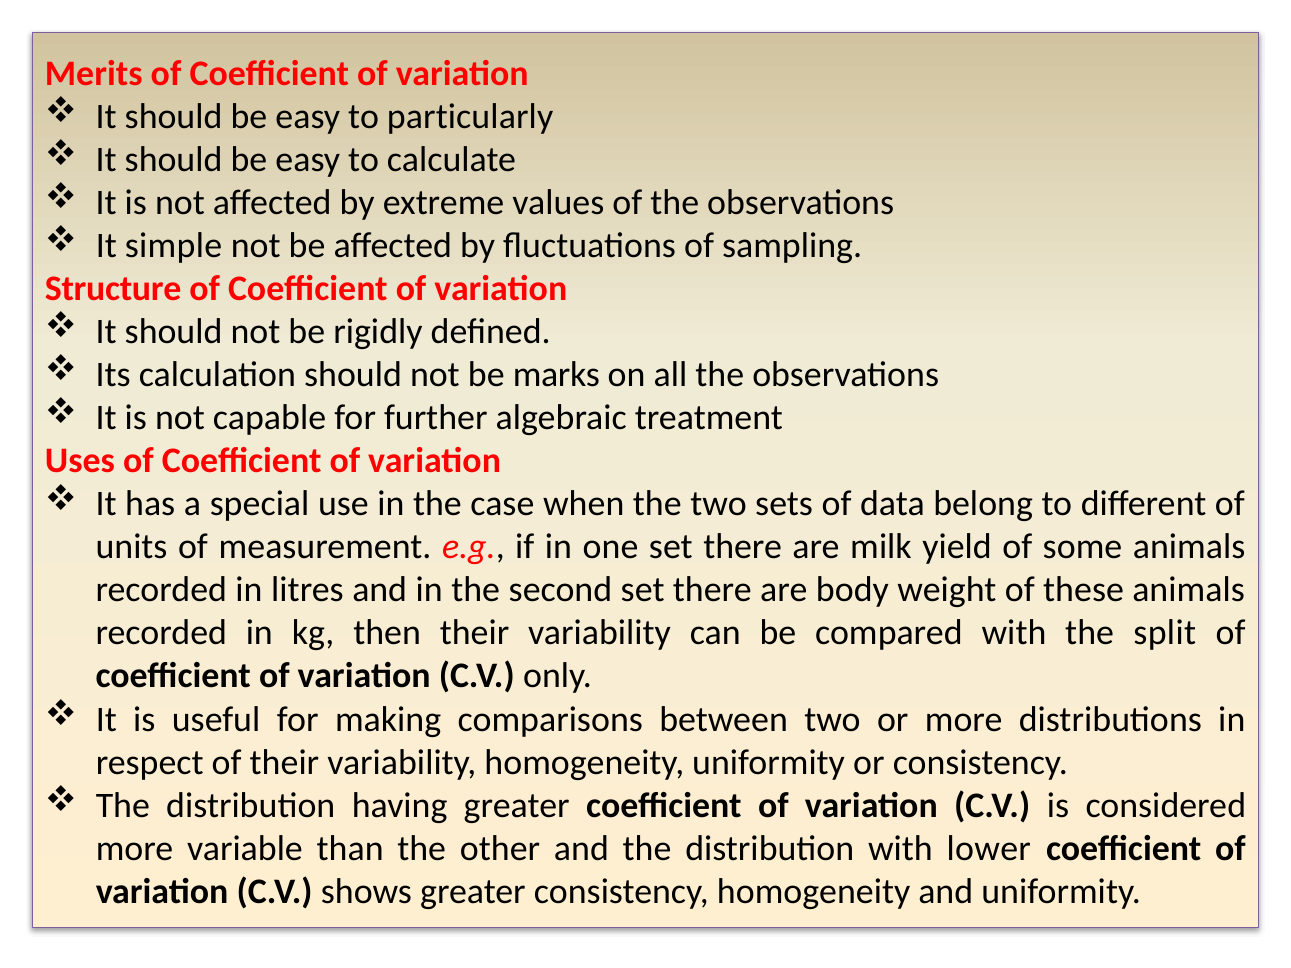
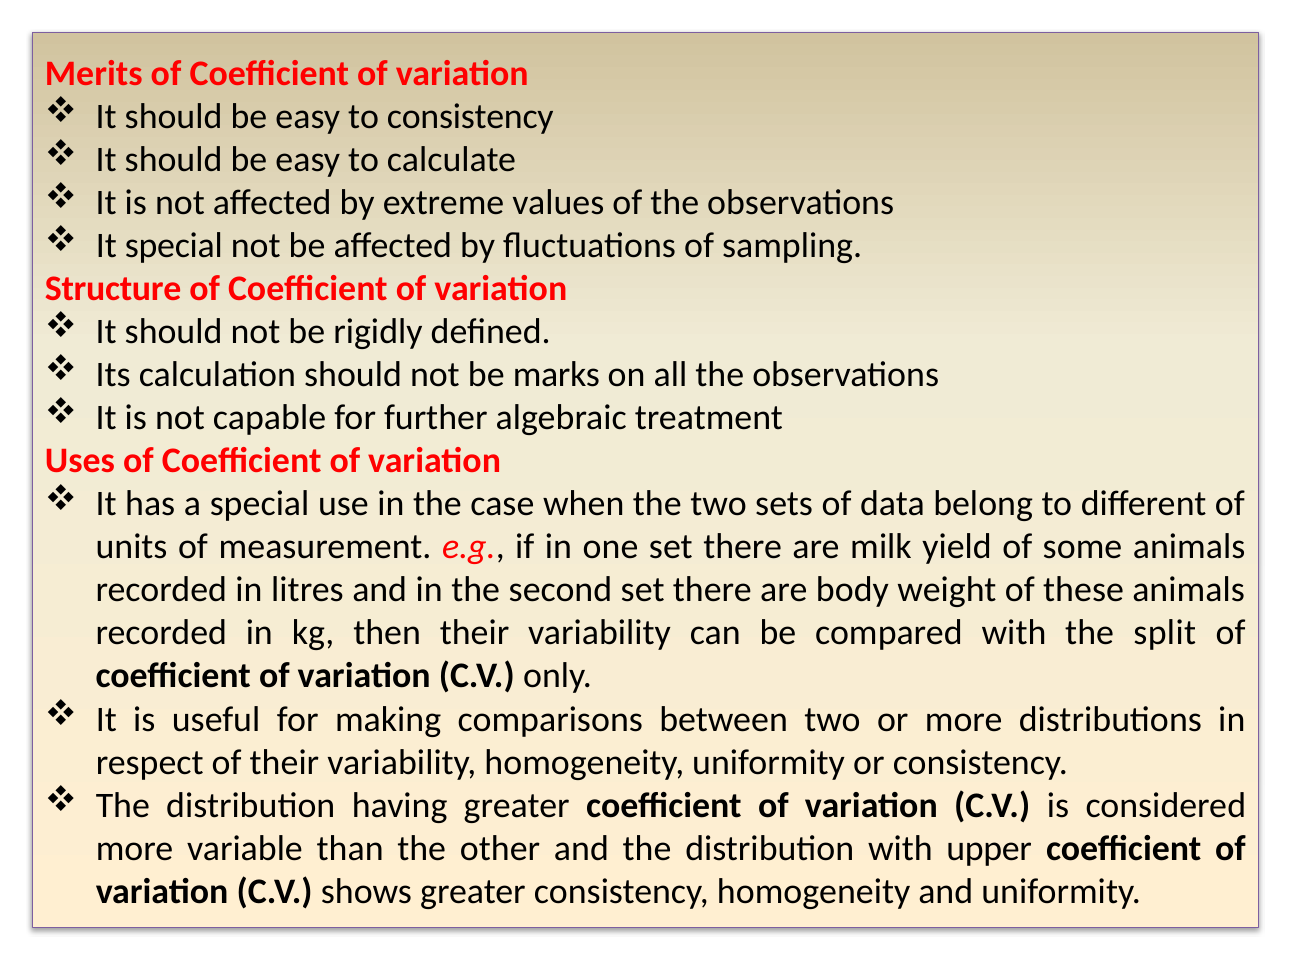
to particularly: particularly -> consistency (470, 117)
It simple: simple -> special (174, 246)
lower: lower -> upper (989, 849)
